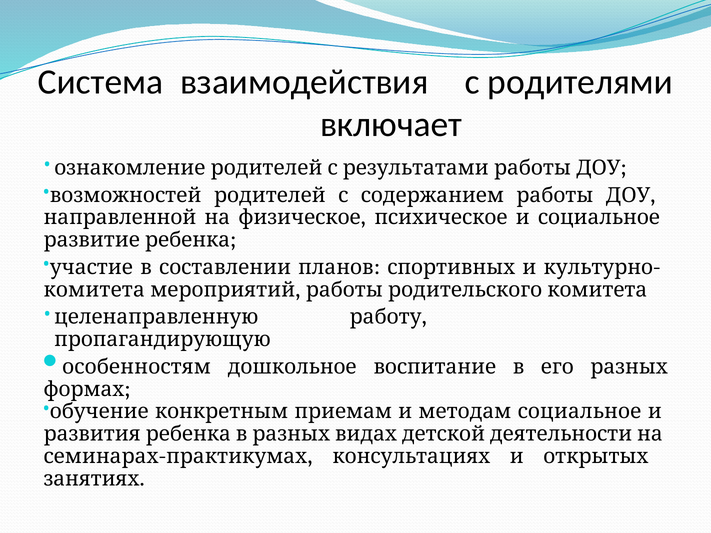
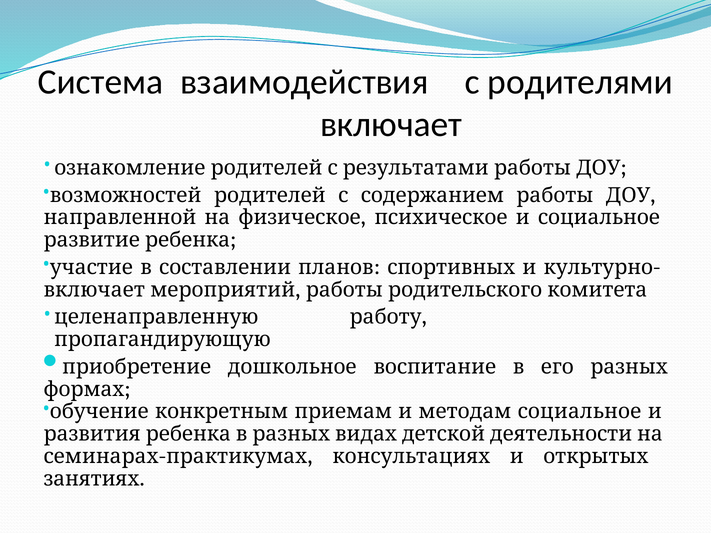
комитета: комитета -> включает (94, 290)
особенностям: особенностям -> приобретение (137, 367)
